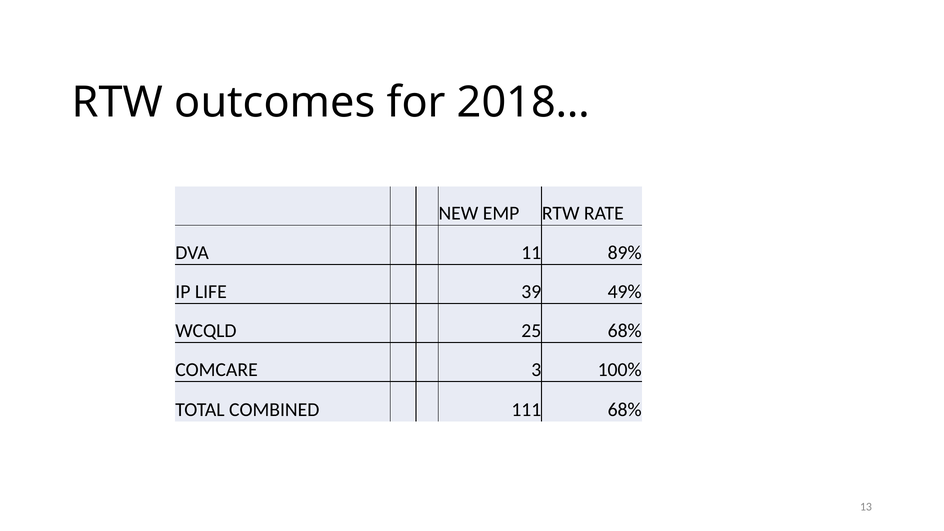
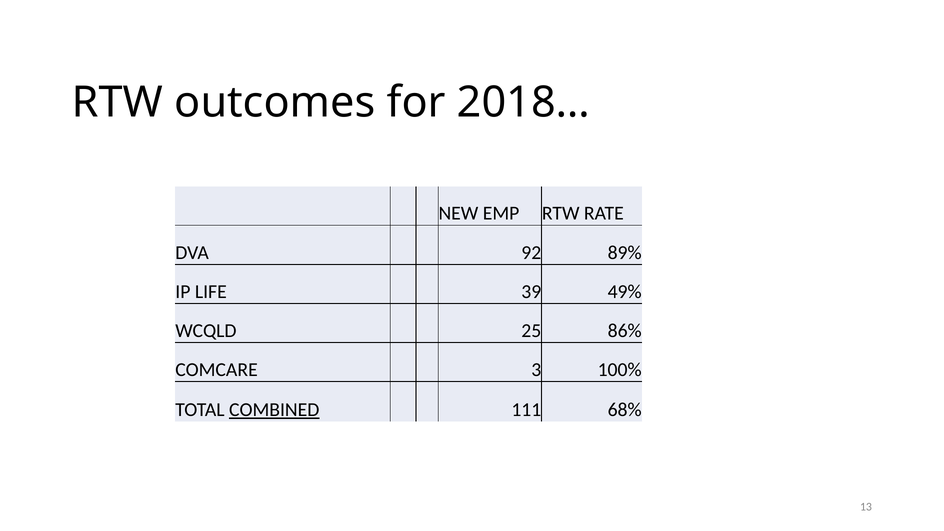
11: 11 -> 92 (531, 253)
25 68%: 68% -> 86% (625, 331)
COMBINED underline: none -> present (274, 410)
